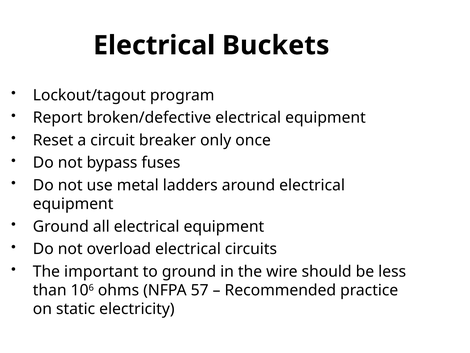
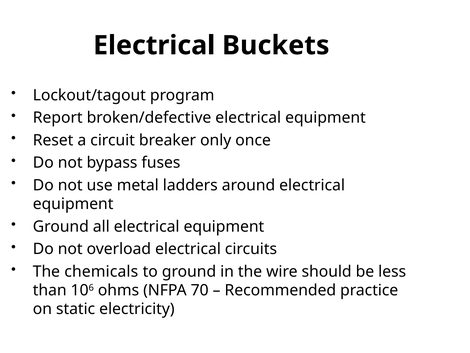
important: important -> chemicals (101, 271)
57: 57 -> 70 (200, 290)
